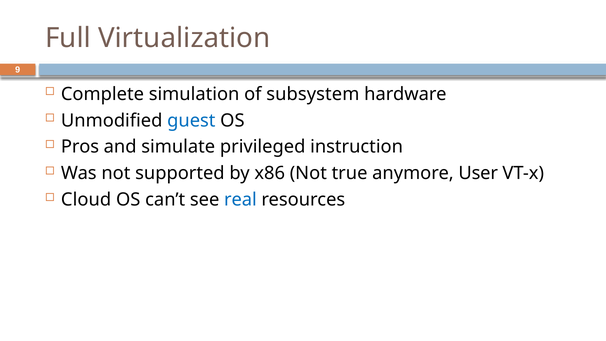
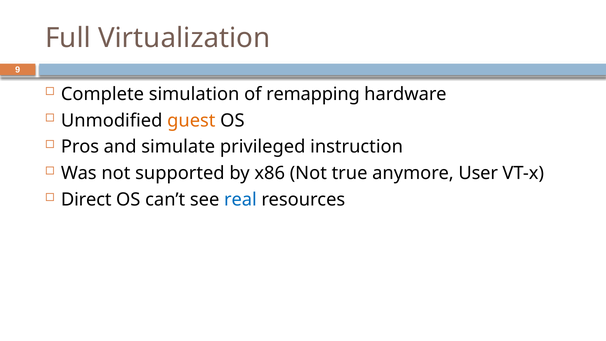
subsystem: subsystem -> remapping (313, 94)
guest colour: blue -> orange (191, 120)
Cloud: Cloud -> Direct (86, 200)
